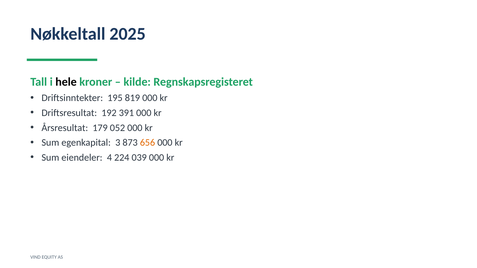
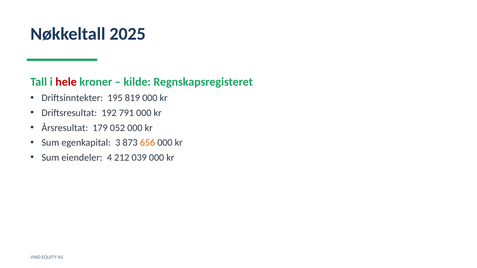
hele colour: black -> red (66, 82)
391: 391 -> 791 (126, 113)
224: 224 -> 212 (122, 158)
